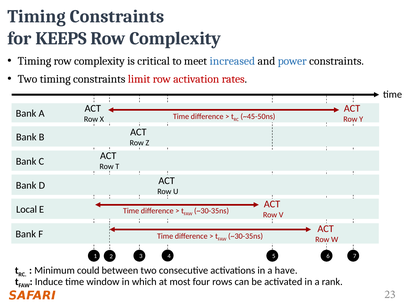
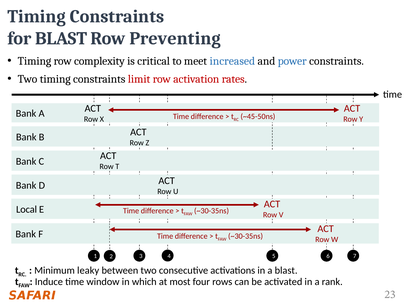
for KEEPS: KEEPS -> BLAST (61, 38)
Complexity: Complexity -> Preventing (175, 38)
could: could -> leaky (88, 270)
a have: have -> blast (286, 270)
